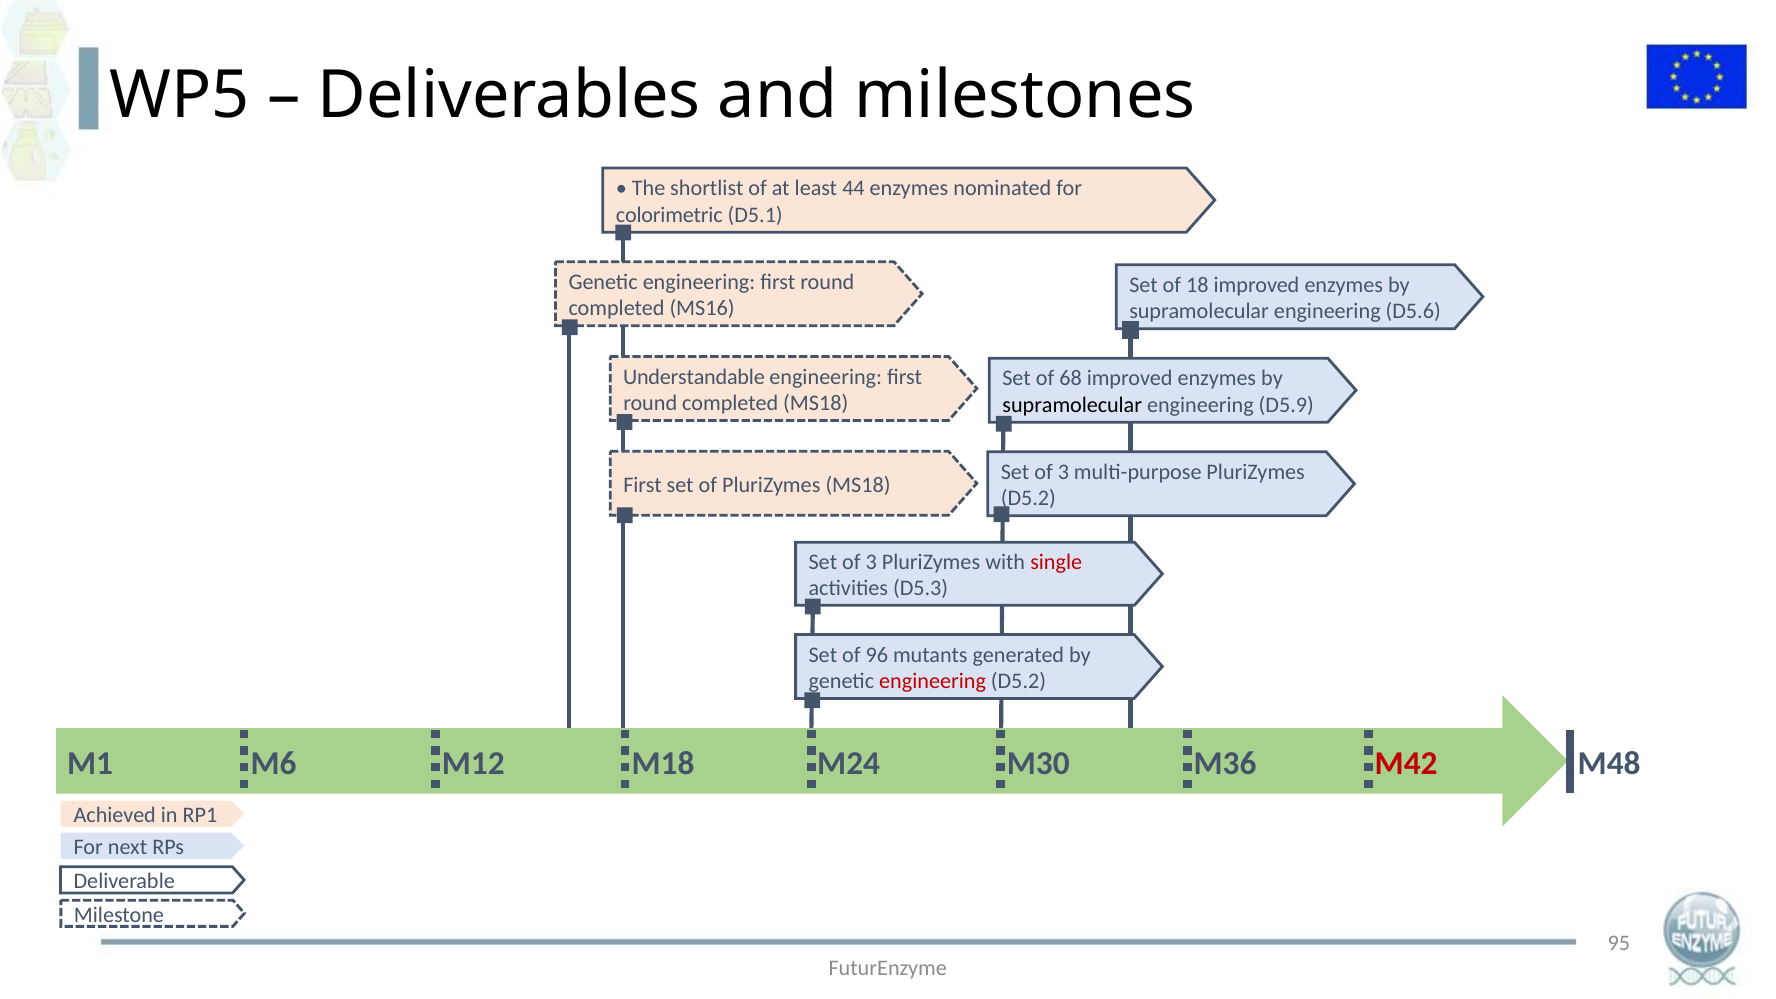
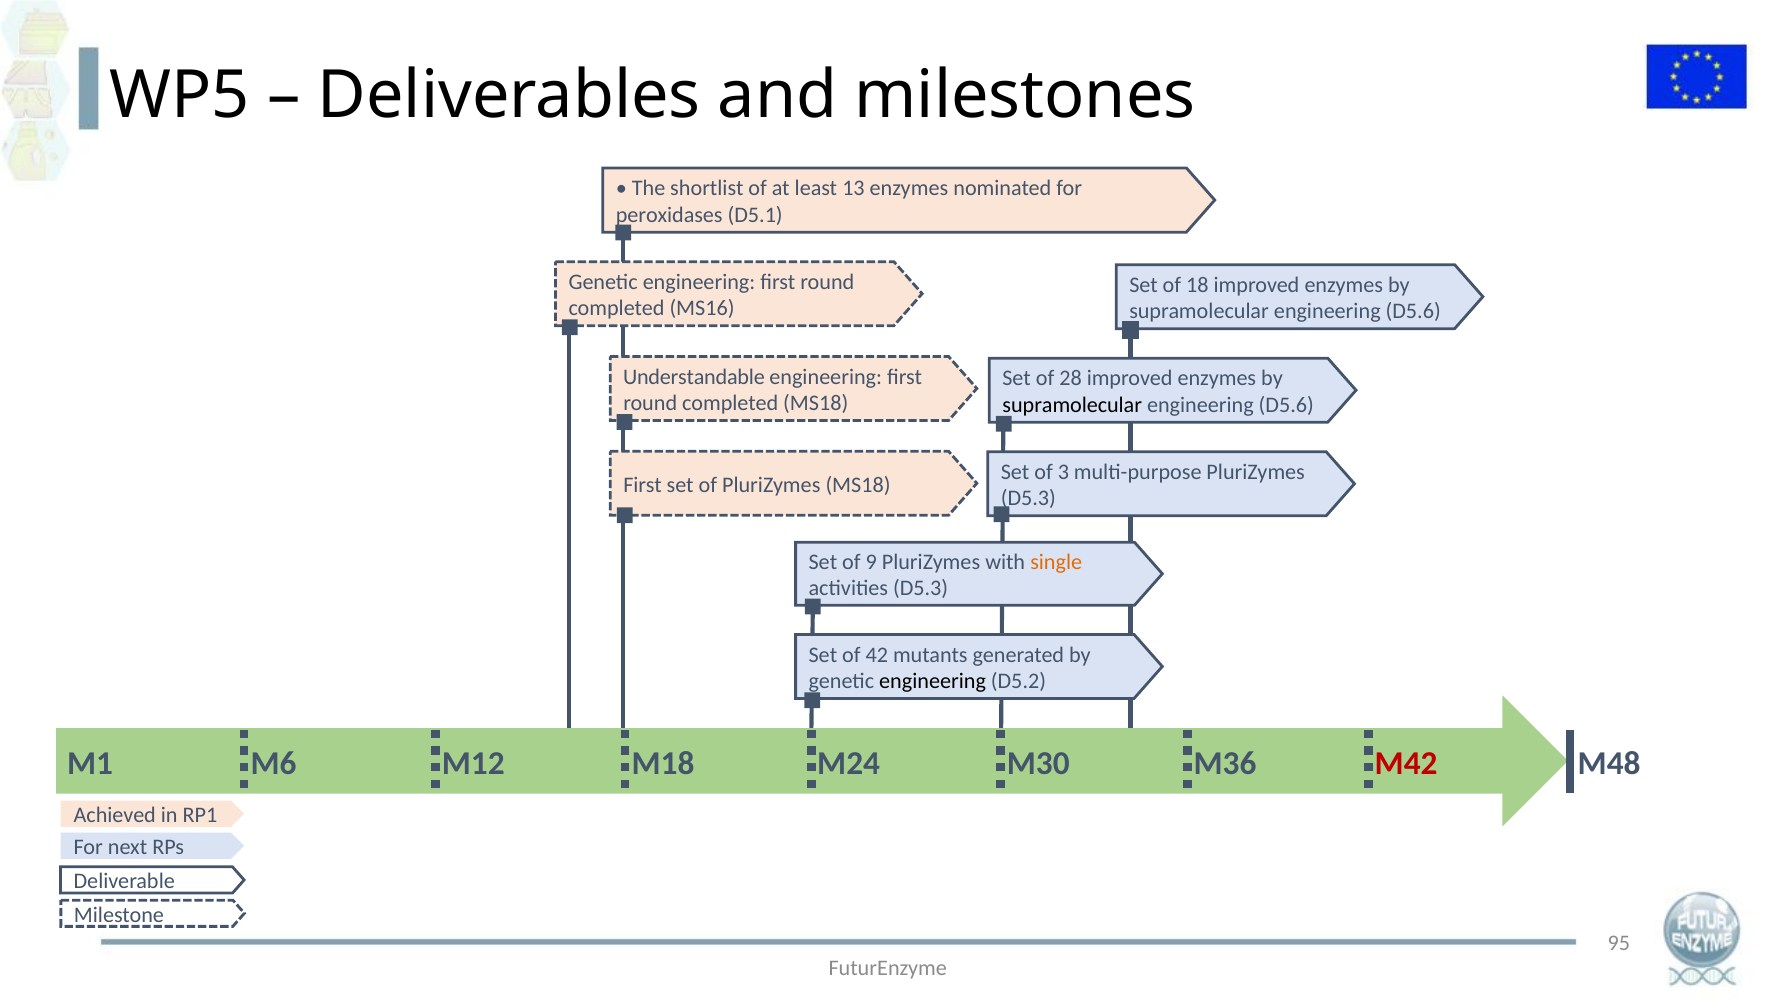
44: 44 -> 13 (853, 188)
colorimetric: colorimetric -> peroxidases (669, 215)
68: 68 -> 28 (1071, 378)
D5.9: D5.9 -> D5.6 (1286, 405)
D5.2: D5.2 -> D5.3 (1028, 499)
3: 3 -> 9 (871, 562)
single colour: red -> orange (1056, 562)
96: 96 -> 42 (877, 655)
engineering colour: red -> black (933, 681)
